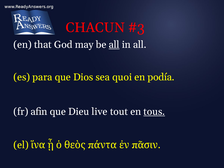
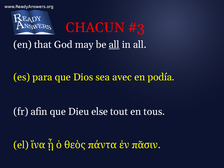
quoi: quoi -> avec (122, 77)
live: live -> else (100, 112)
tous underline: present -> none (154, 112)
